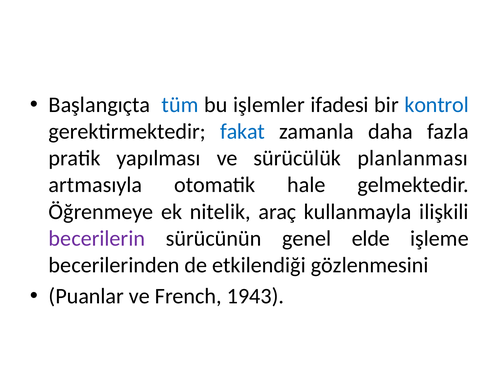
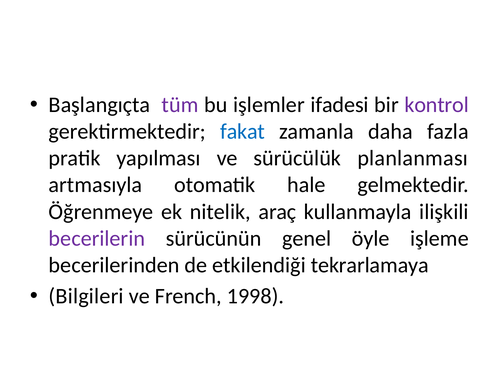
tüm colour: blue -> purple (180, 105)
kontrol colour: blue -> purple (437, 105)
elde: elde -> öyle (371, 238)
gözlenmesini: gözlenmesini -> tekrarlamaya (370, 265)
Puanlar: Puanlar -> Bilgileri (86, 296)
1943: 1943 -> 1998 (255, 296)
